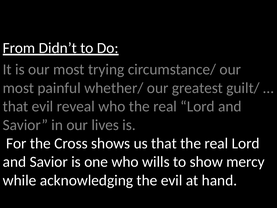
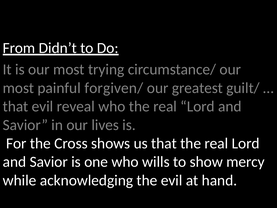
whether/: whether/ -> forgiven/ (114, 88)
